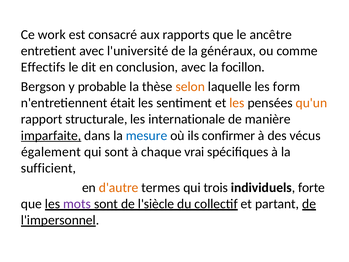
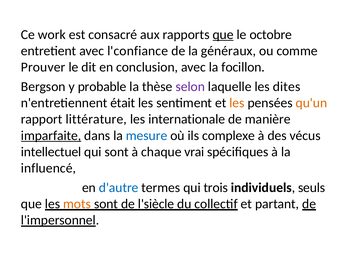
que underline: none -> present (223, 35)
ancêtre: ancêtre -> octobre (271, 35)
l'université: l'université -> l'confiance (138, 51)
Effectifs: Effectifs -> Prouver (43, 67)
selon colour: orange -> purple (190, 87)
form: form -> dites (287, 87)
structurale: structurale -> littérature (96, 119)
confirmer: confirmer -> complexe (229, 135)
également: également -> intellectuel (51, 152)
sufficient: sufficient -> influencé (48, 168)
d'autre colour: orange -> blue (119, 187)
forte: forte -> seuls (312, 187)
mots colour: purple -> orange (77, 204)
